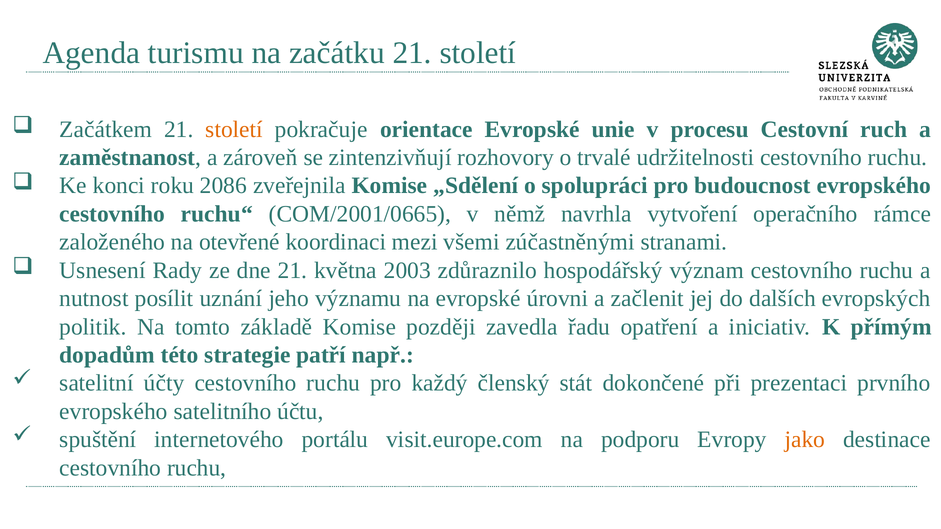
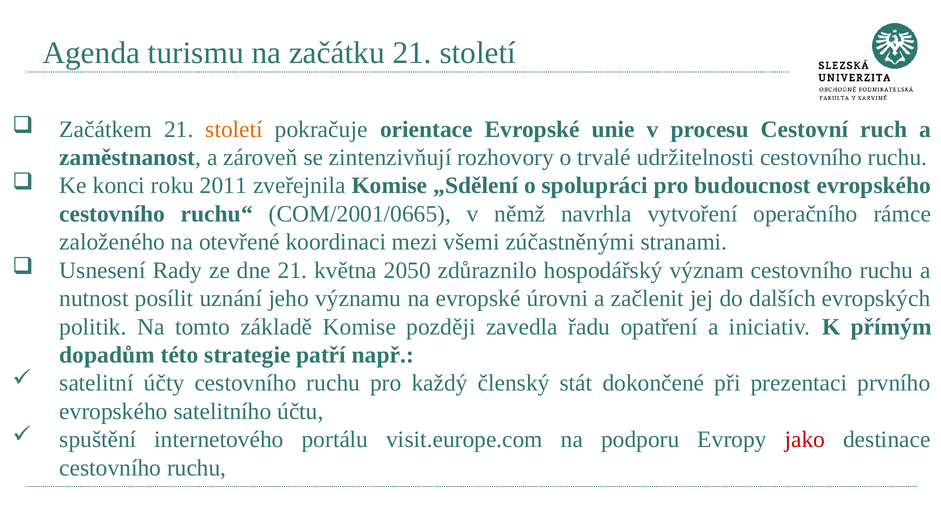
2086: 2086 -> 2011 (223, 186)
2003: 2003 -> 2050 (407, 271)
jako colour: orange -> red (805, 440)
